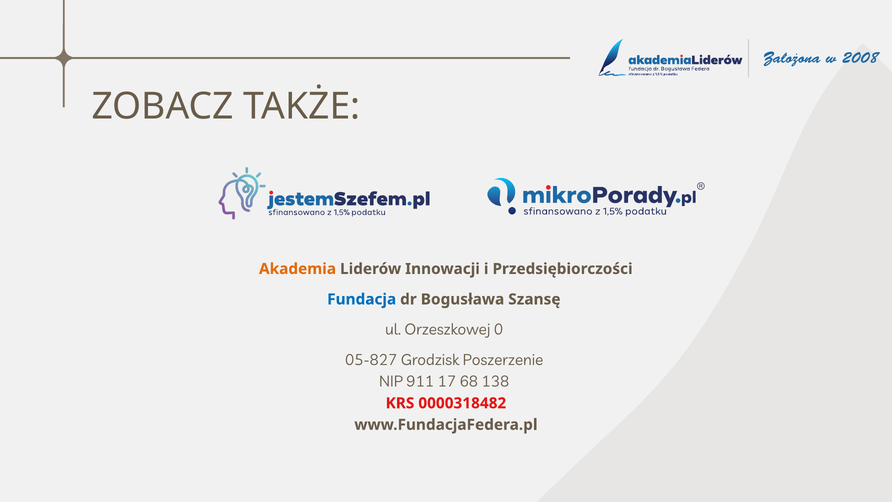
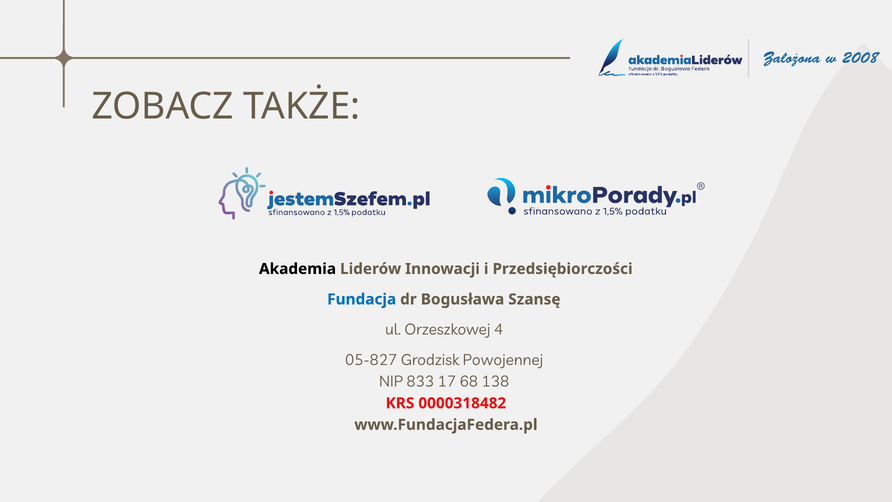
Akademia colour: orange -> black (298, 269)
0: 0 -> 4 (499, 330)
Poszerzenie: Poszerzenie -> Powojennej (503, 360)
911: 911 -> 833 (420, 382)
